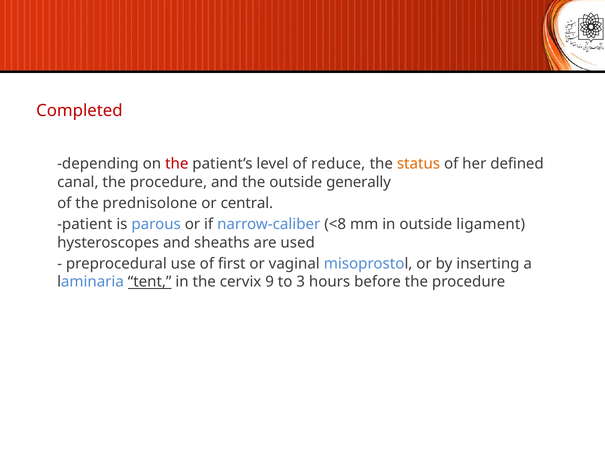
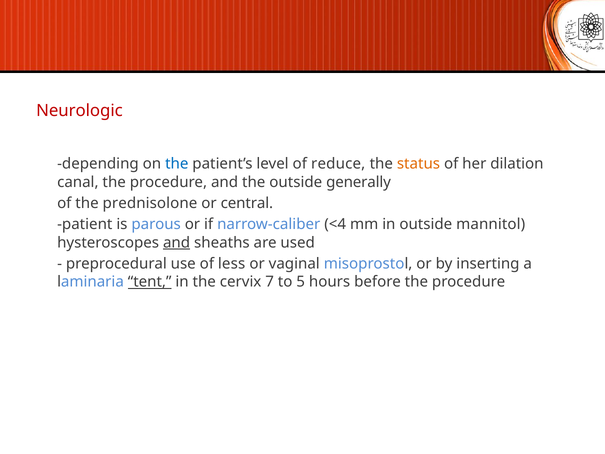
Completed: Completed -> Neurologic (79, 111)
the colour: red -> blue (177, 164)
defined: defined -> dilation (517, 164)
<8: <8 -> <4 (335, 224)
ligament: ligament -> mannitol (491, 224)
and underline: none -> present (177, 242)
first: first -> less (232, 264)
9: 9 -> 7 (270, 282)
3: 3 -> 5 (301, 282)
